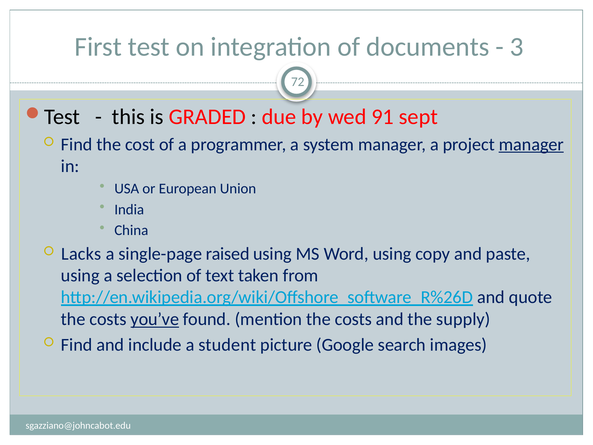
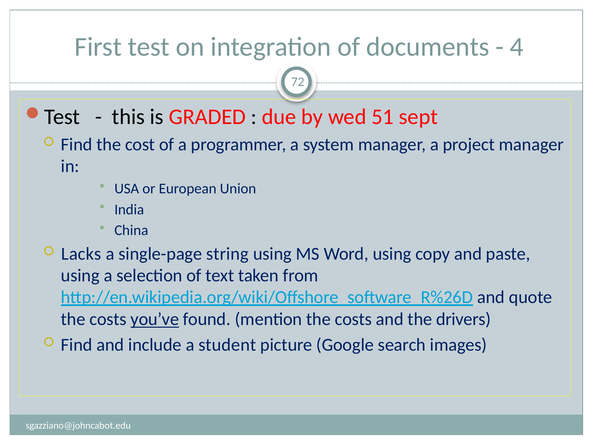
3: 3 -> 4 (517, 47)
91: 91 -> 51 (383, 117)
manager underline: present -> none (531, 144)
raised: raised -> string (227, 254)
supply: supply -> drivers (464, 319)
